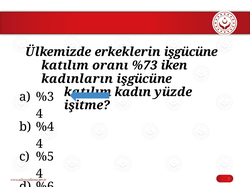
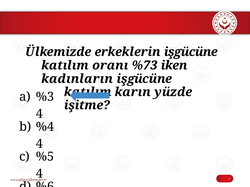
kadın: kadın -> karın (133, 92)
